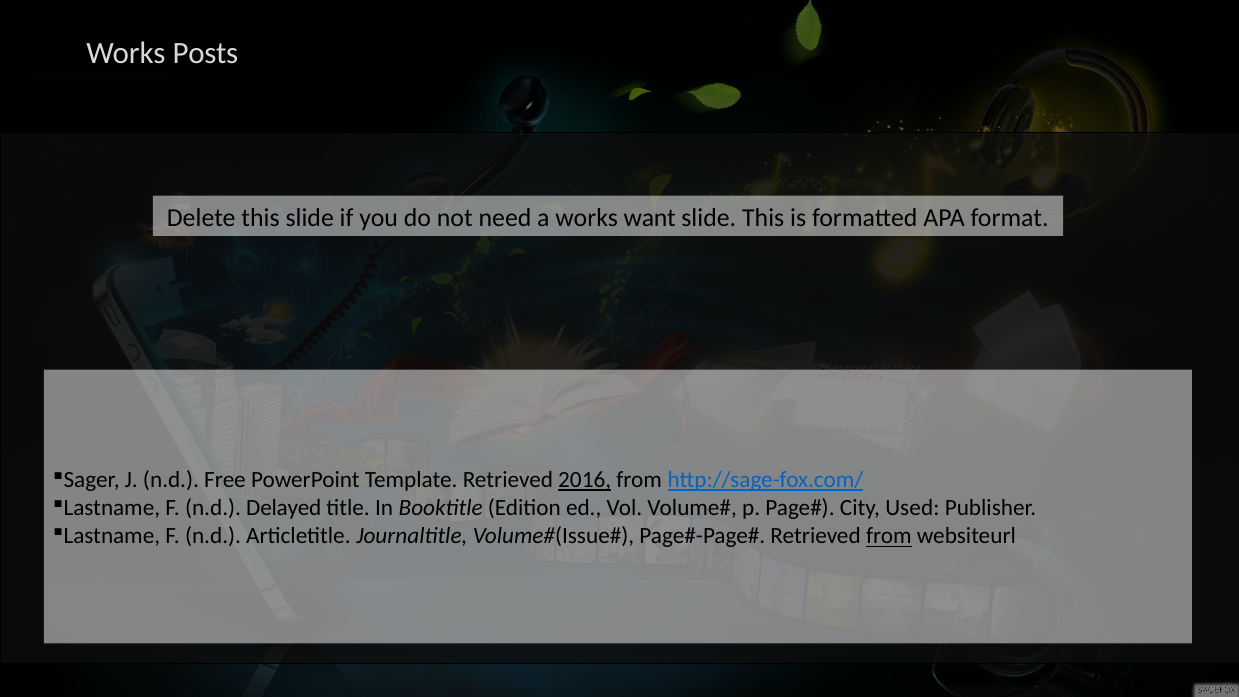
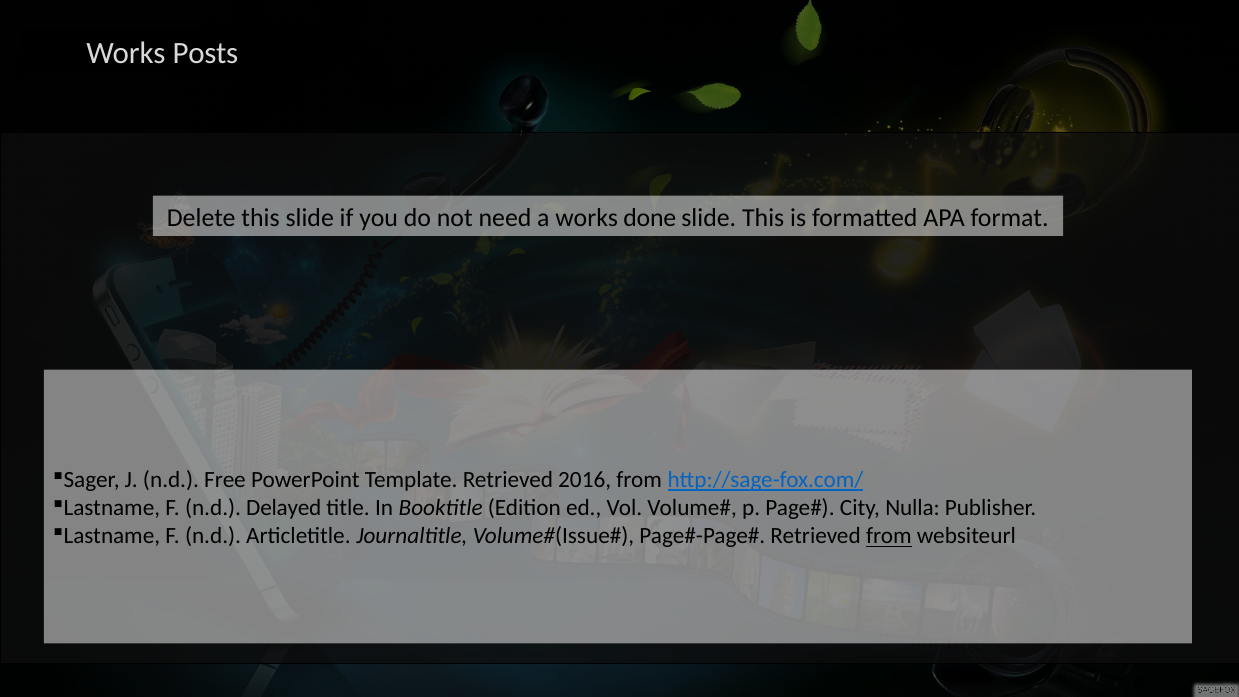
want: want -> done (650, 218)
2016 underline: present -> none (585, 480)
Used: Used -> Nulla (913, 508)
